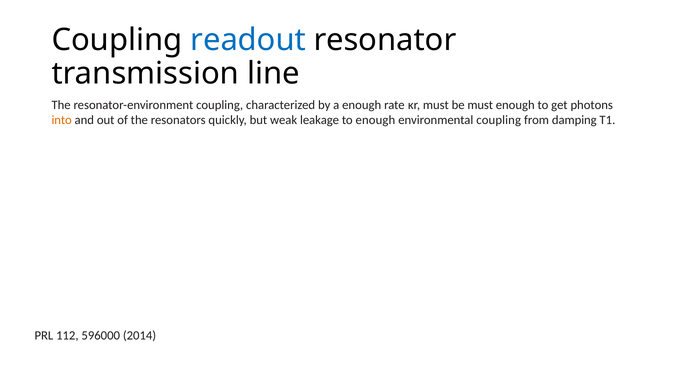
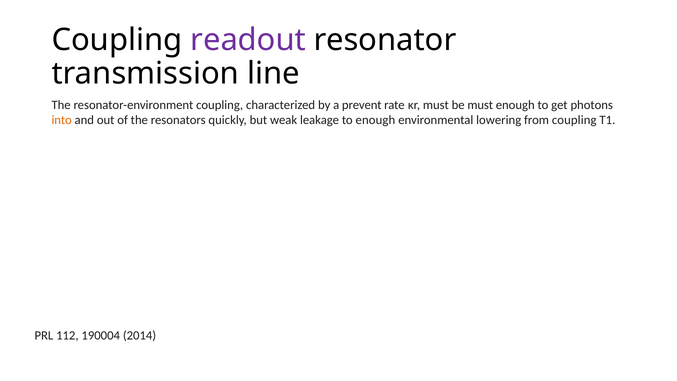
readout colour: blue -> purple (248, 40)
a enough: enough -> prevent (362, 105)
environmental coupling: coupling -> lowering (499, 120)
from damping: damping -> coupling (574, 120)
596000: 596000 -> 190004 (101, 335)
